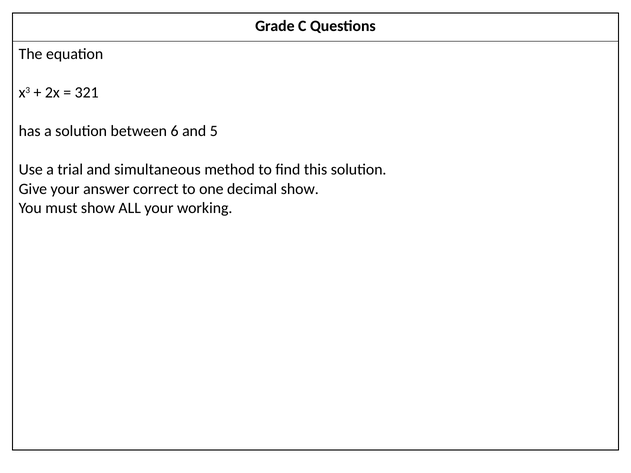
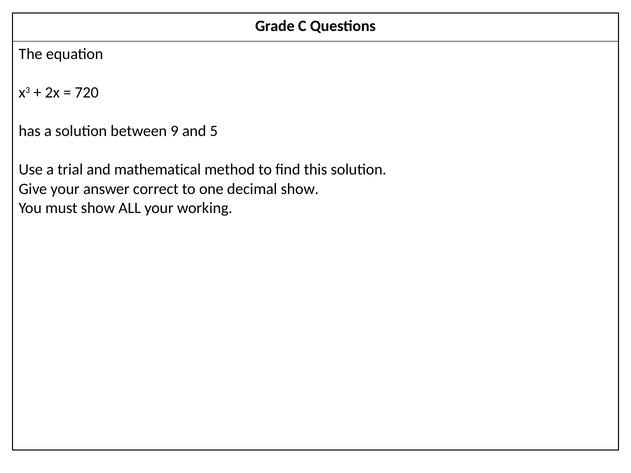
321: 321 -> 720 (87, 93)
6: 6 -> 9 (175, 131)
simultaneous: simultaneous -> mathematical (158, 170)
